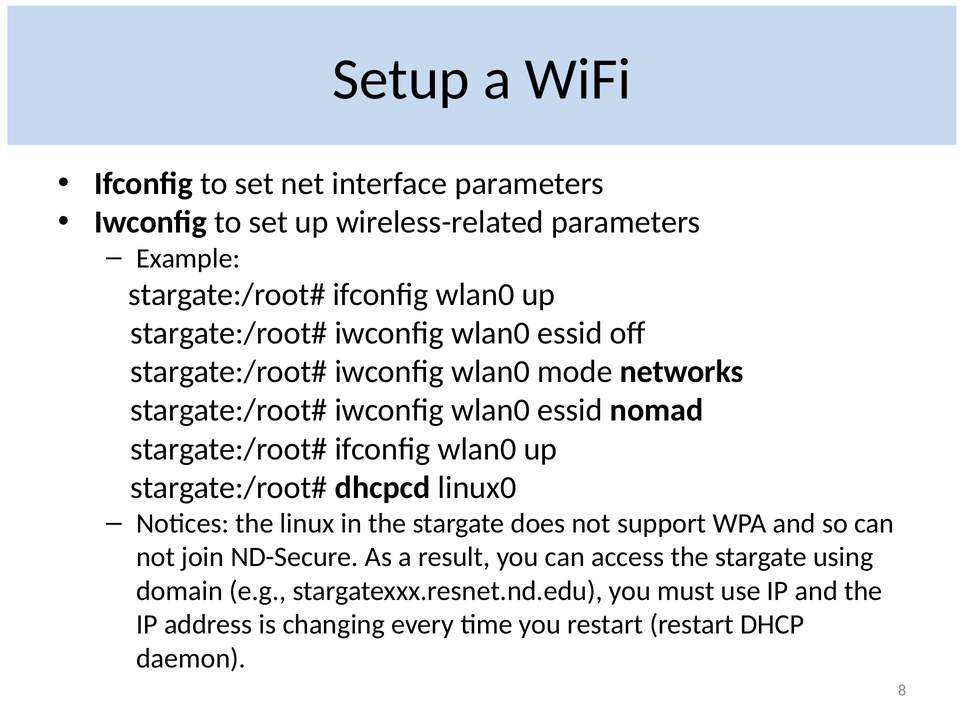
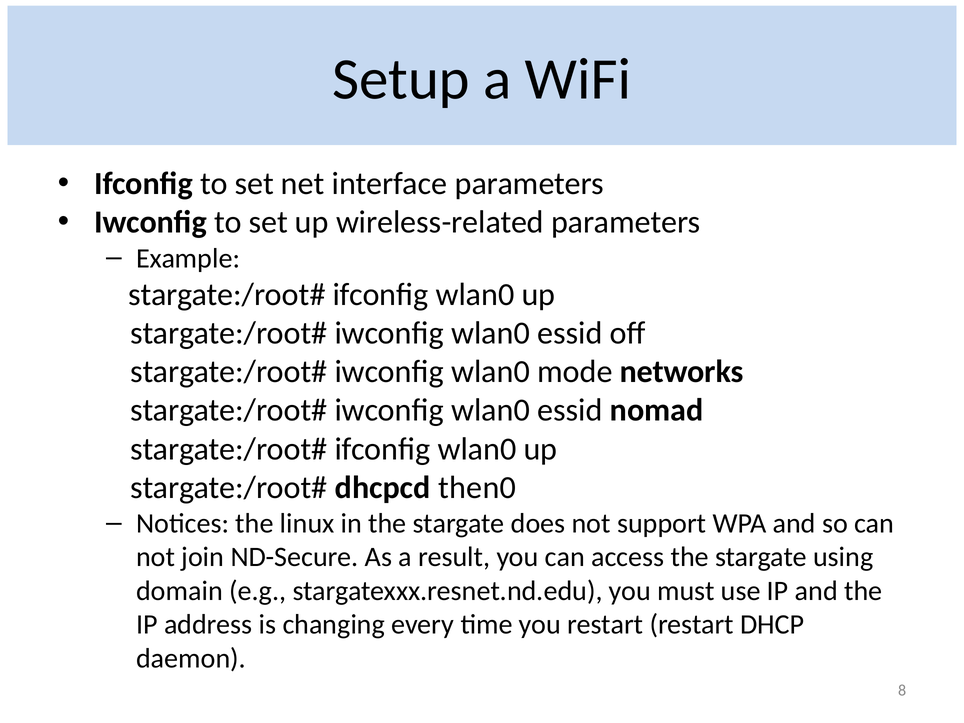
linux0: linux0 -> then0 (477, 487)
